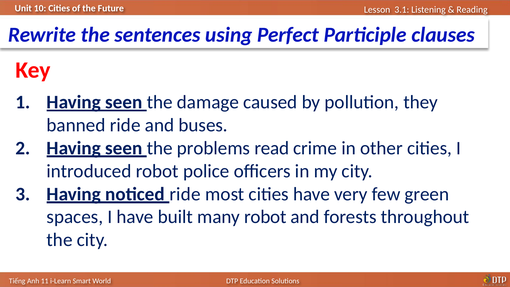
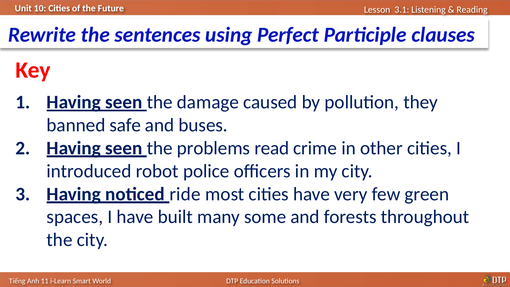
banned ride: ride -> safe (125, 125)
many robot: robot -> some (265, 217)
